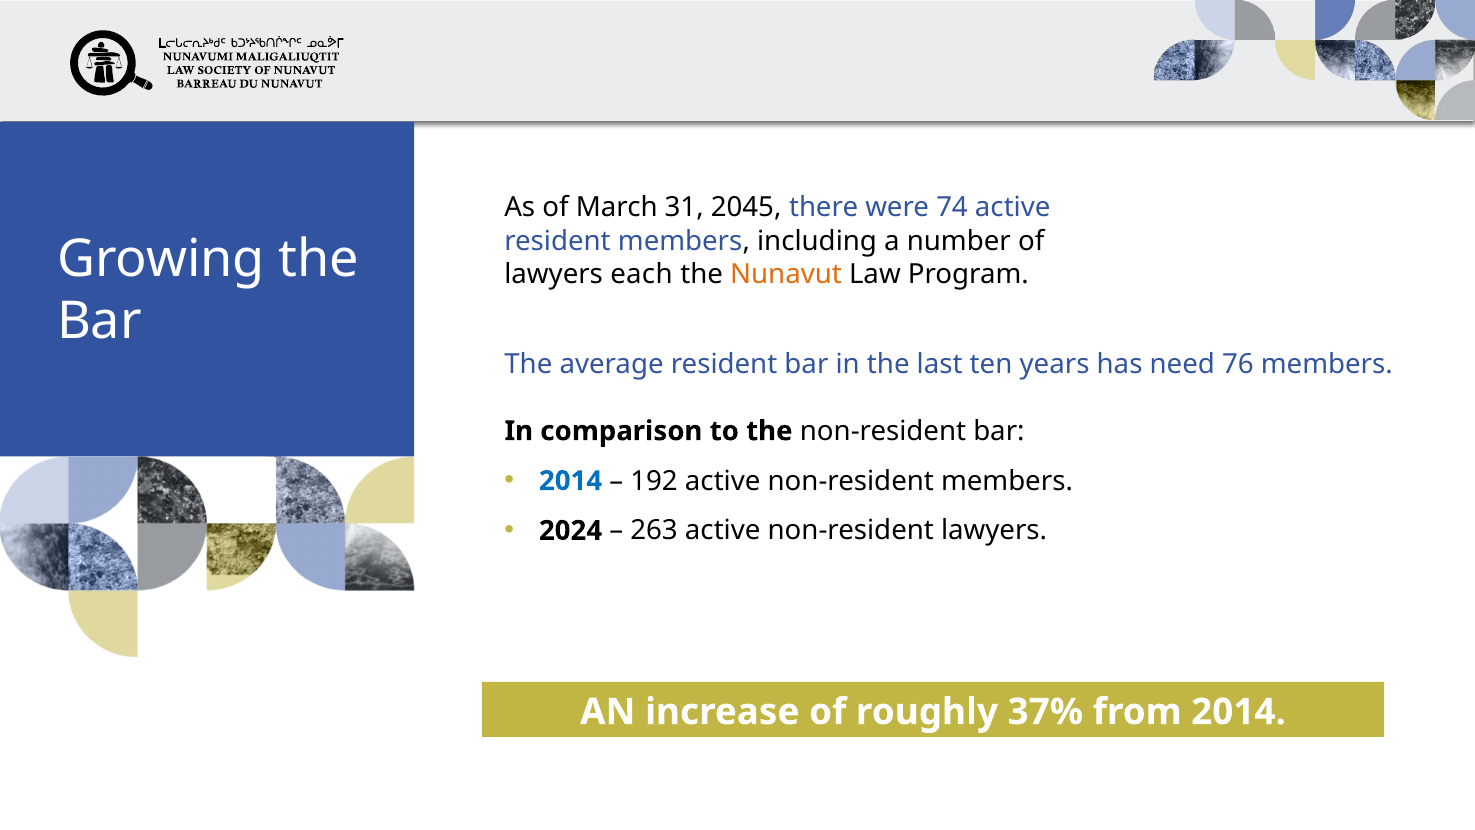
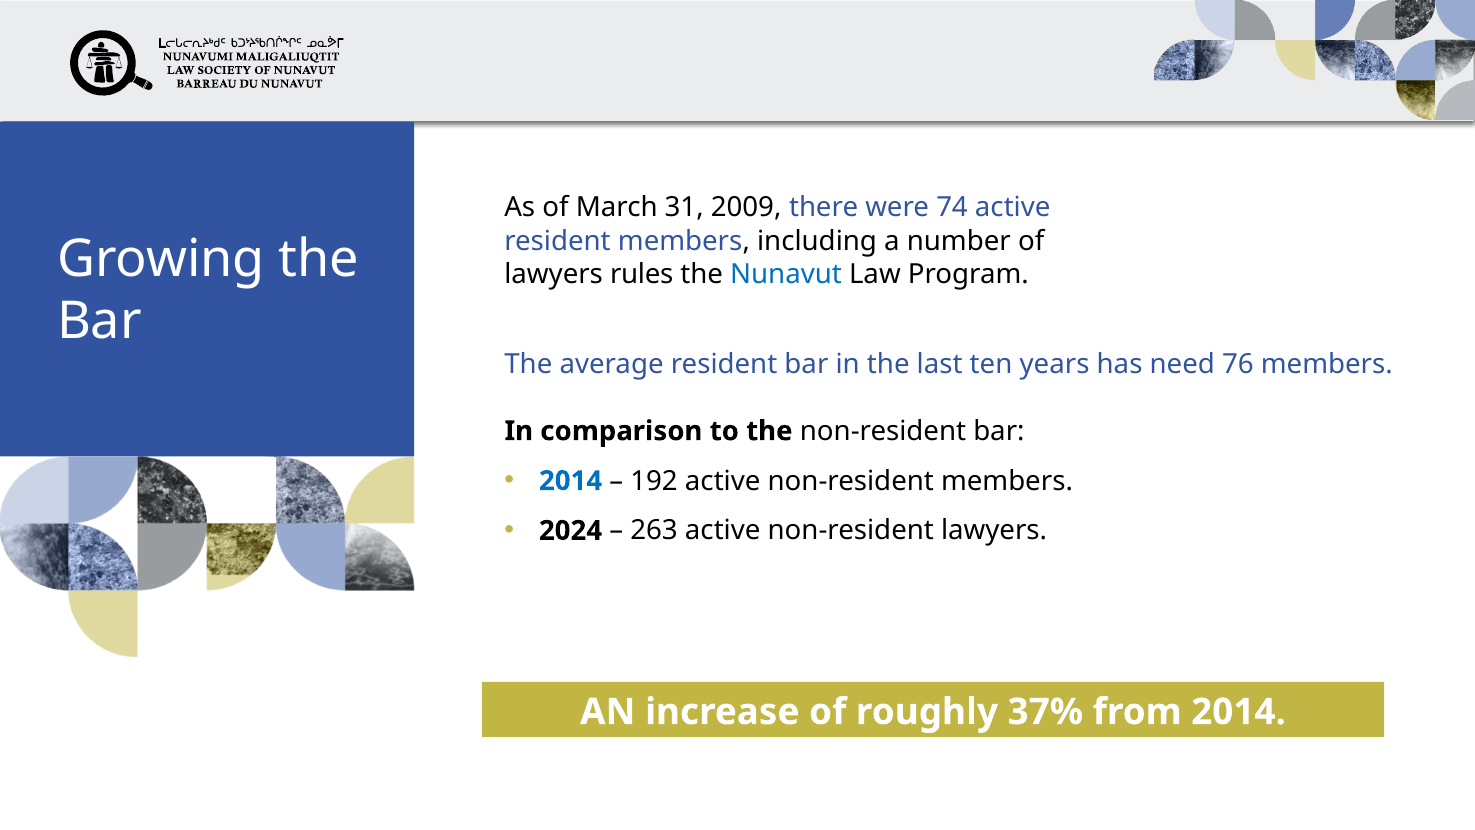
2045: 2045 -> 2009 (746, 208)
each: each -> rules (642, 274)
Nunavut colour: orange -> blue (786, 274)
